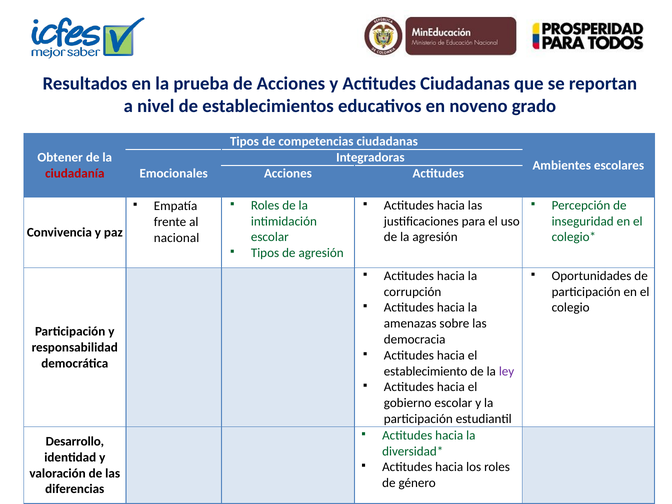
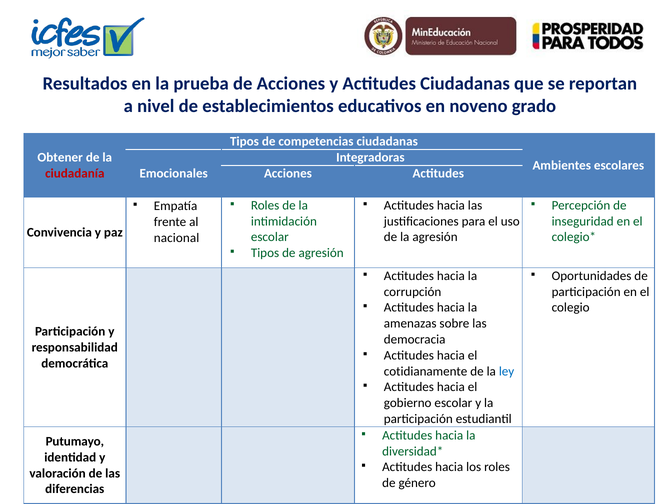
establecimiento: establecimiento -> cotidianamente (426, 371)
ley colour: purple -> blue (507, 371)
Desarrollo: Desarrollo -> Putumayo (75, 441)
